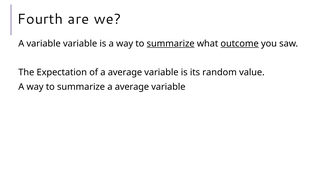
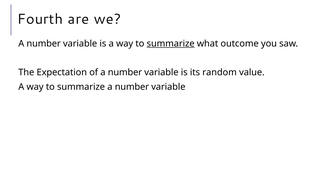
variable: variable -> number (44, 44)
outcome underline: present -> none (240, 44)
of a average: average -> number (125, 73)
summarize a average: average -> number (132, 87)
